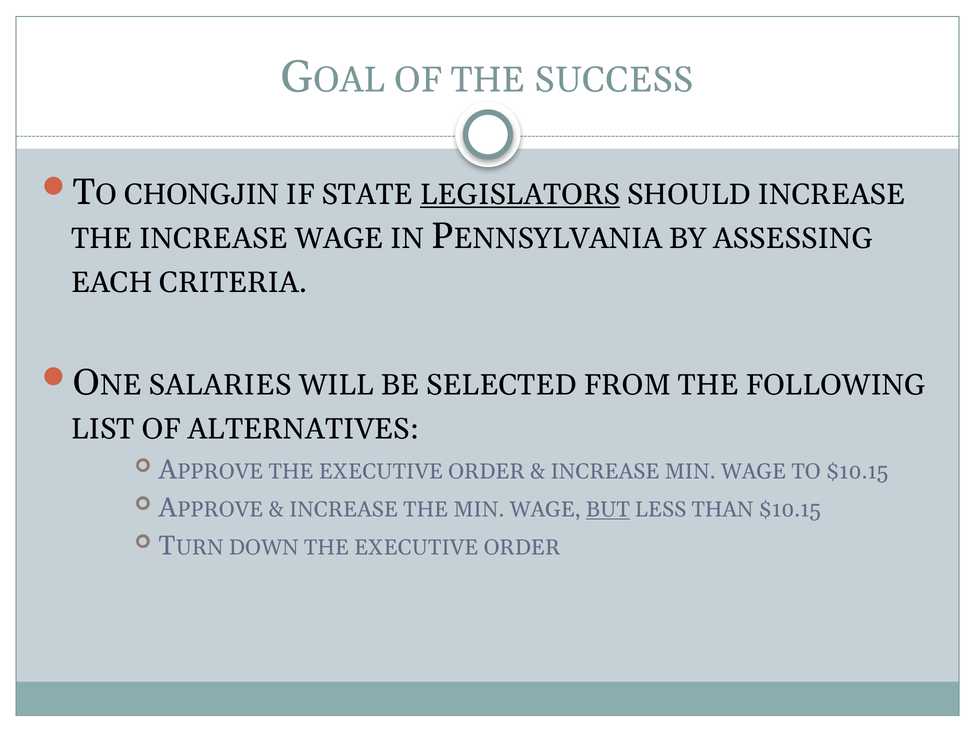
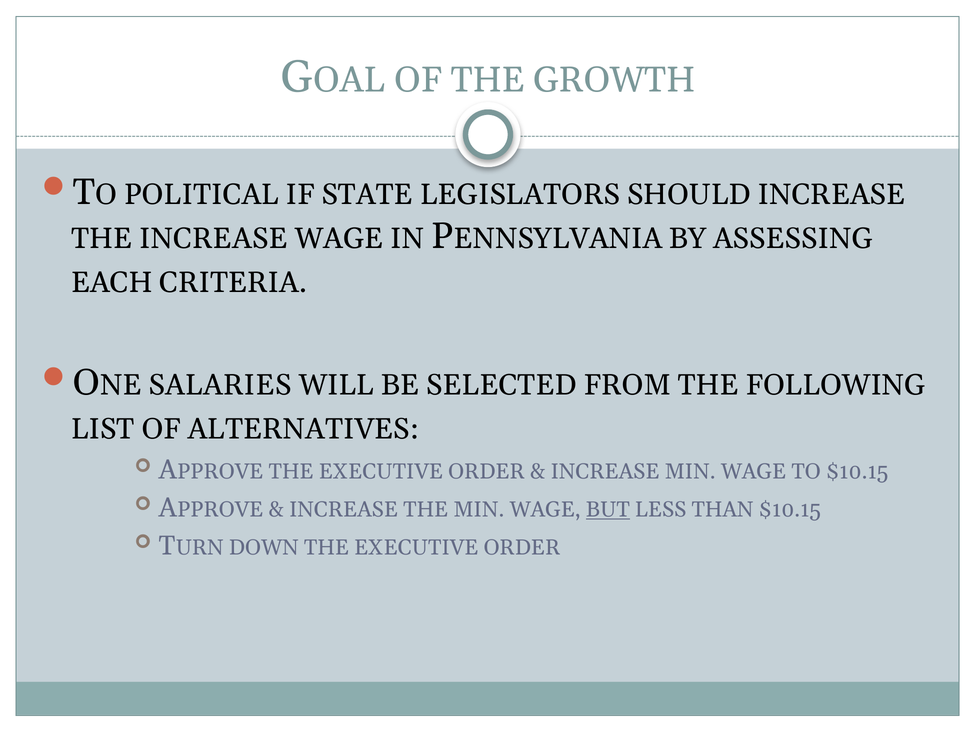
SUCCESS: SUCCESS -> GROWTH (614, 80)
CHONGJIN: CHONGJIN -> POLITICAL (202, 195)
LEGISLATORS underline: present -> none (520, 195)
